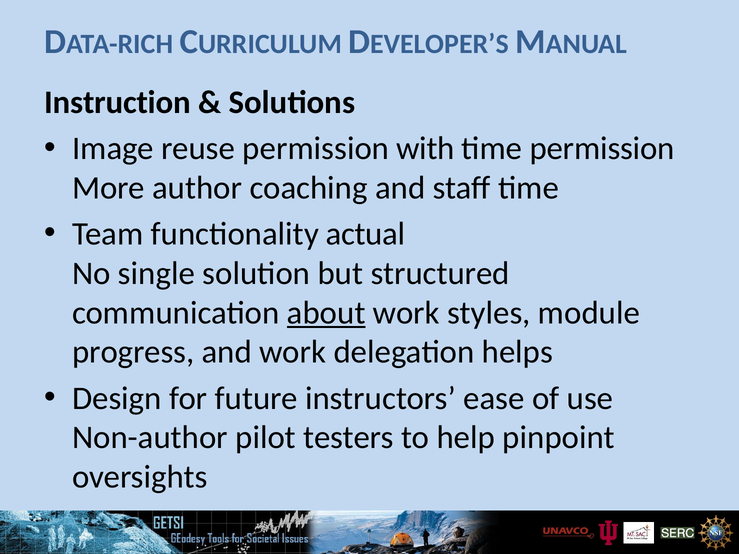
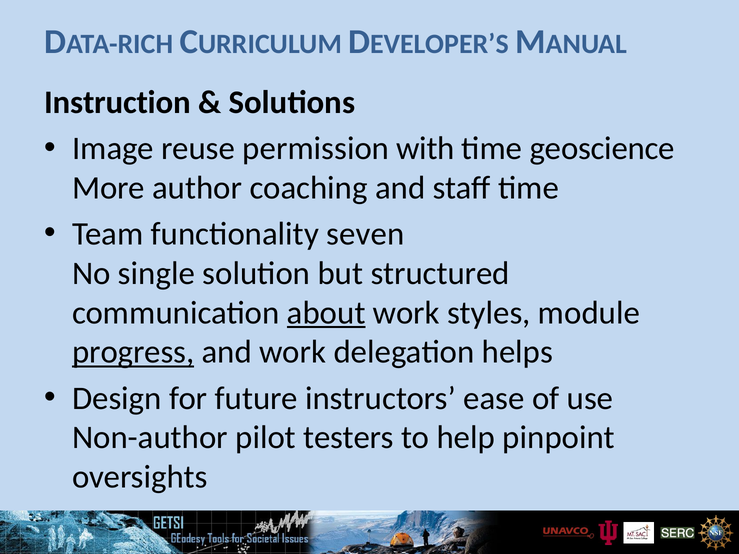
time permission: permission -> geoscience (602, 148)
actual: actual -> seven (365, 234)
progress underline: none -> present (133, 352)
